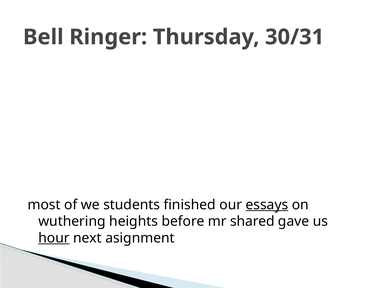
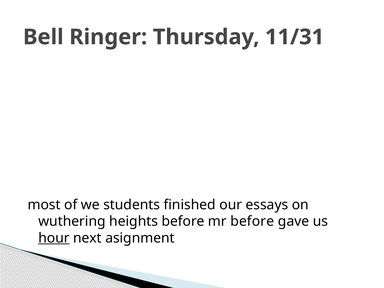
30/31: 30/31 -> 11/31 (295, 37)
essays underline: present -> none (267, 205)
mr shared: shared -> before (252, 221)
